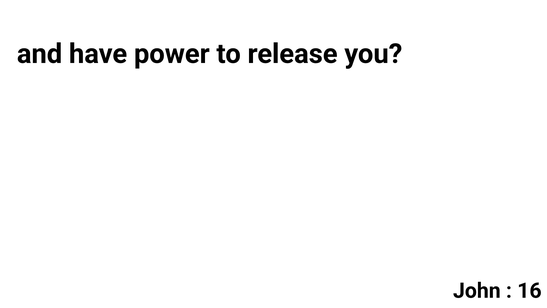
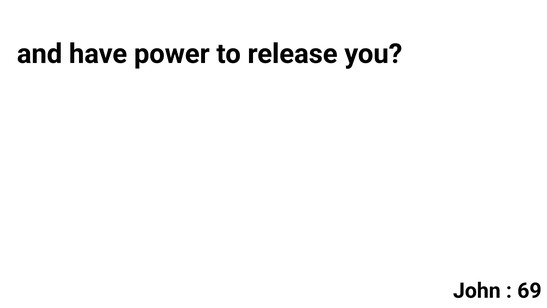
16: 16 -> 69 (529, 290)
